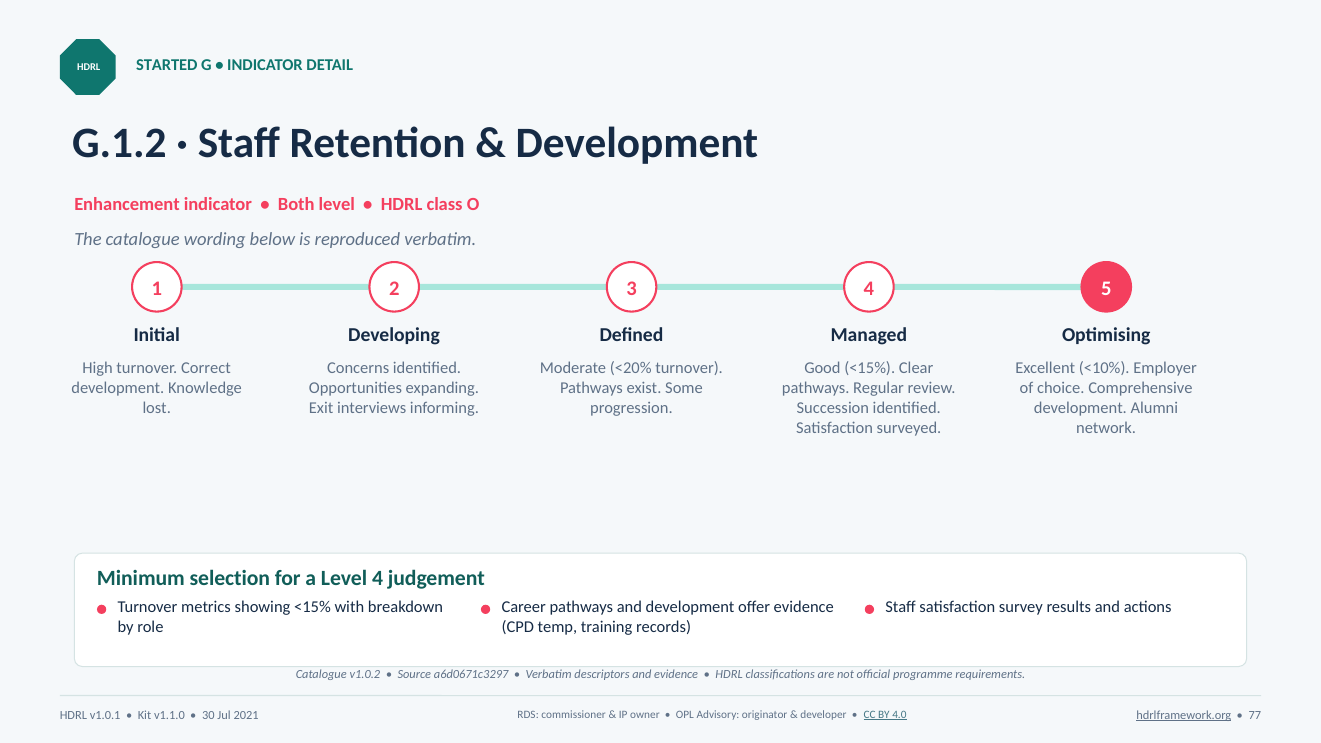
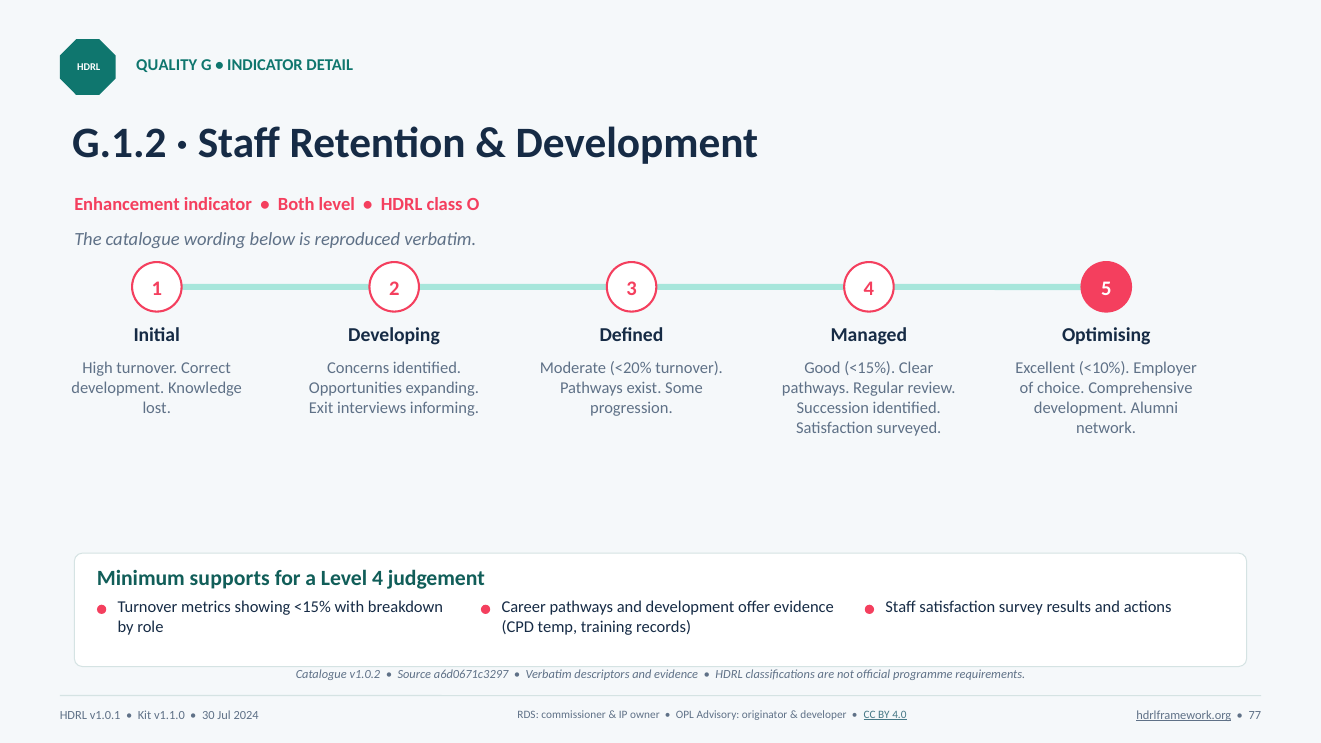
STARTED: STARTED -> QUALITY (167, 65)
selection: selection -> supports (230, 578)
2021: 2021 -> 2024 (246, 715)
